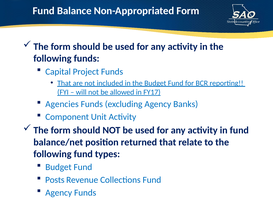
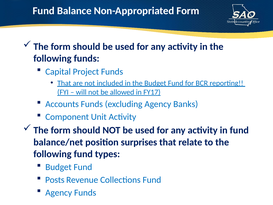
Agencies: Agencies -> Accounts (62, 104)
returned: returned -> surprises (139, 142)
